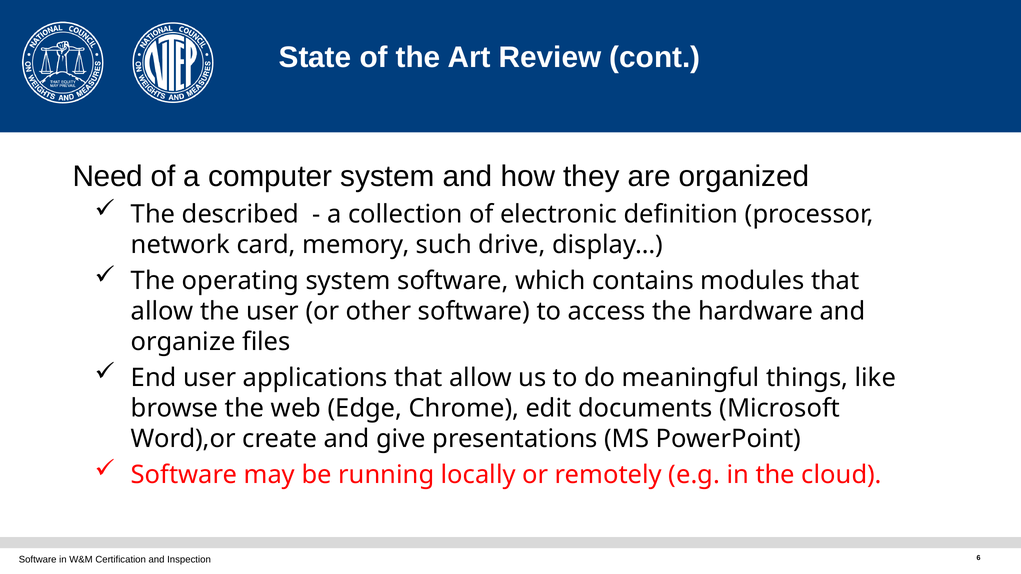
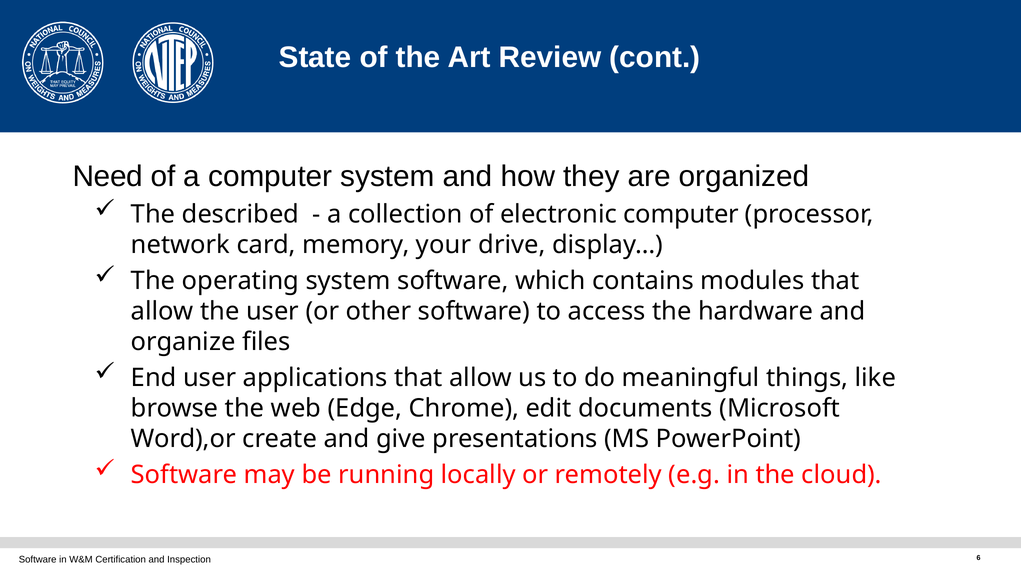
electronic definition: definition -> computer (681, 215)
such: such -> your (444, 245)
